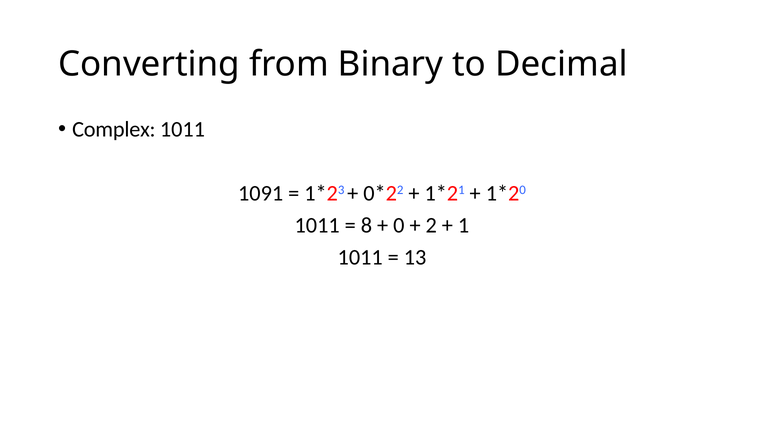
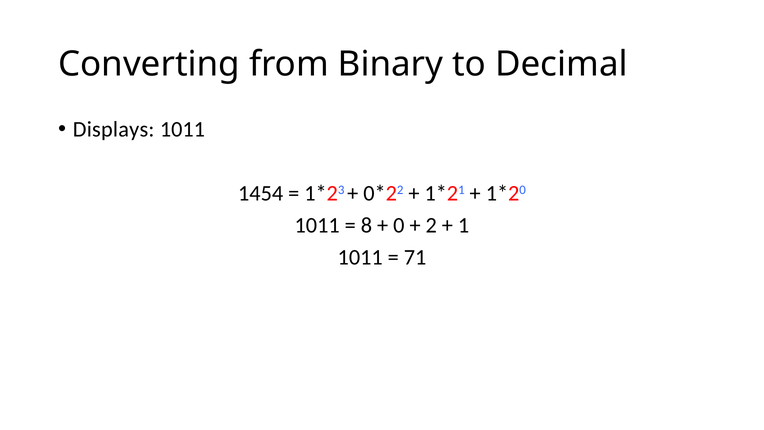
Complex: Complex -> Displays (114, 129)
1091: 1091 -> 1454 (261, 193)
13: 13 -> 71 (415, 257)
